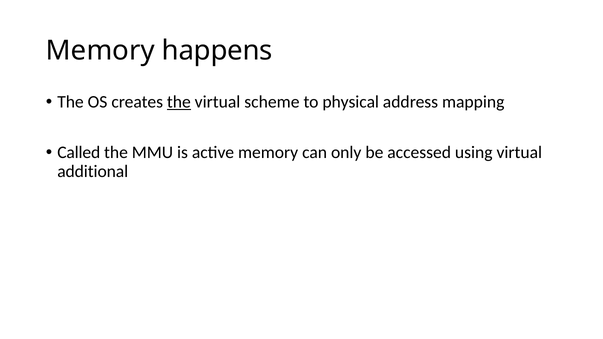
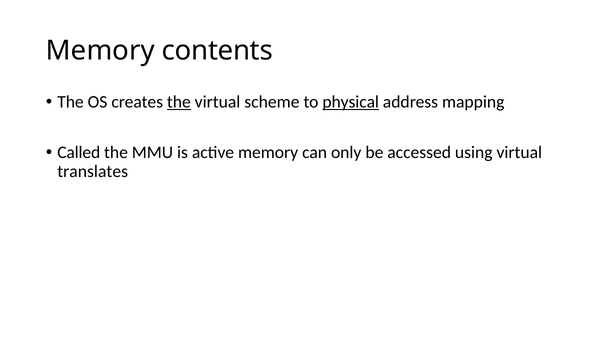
happens: happens -> contents (217, 51)
physical underline: none -> present (351, 102)
additional: additional -> translates (93, 172)
